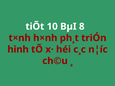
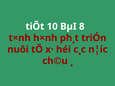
hình: hình -> nuôi (18, 50)
